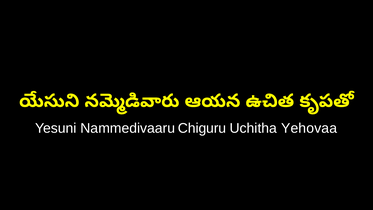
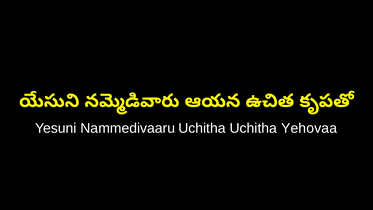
Nammedivaaru Chiguru: Chiguru -> Uchitha (202, 128)
